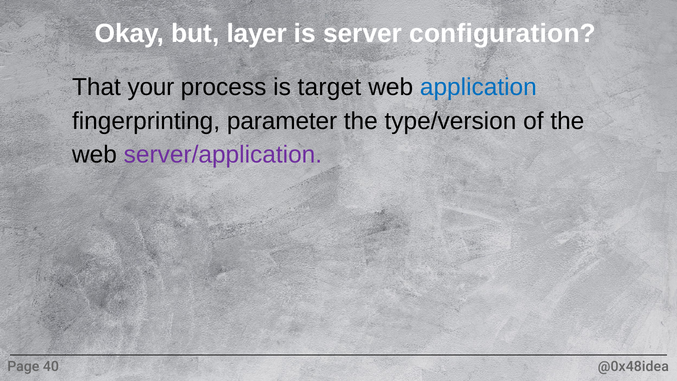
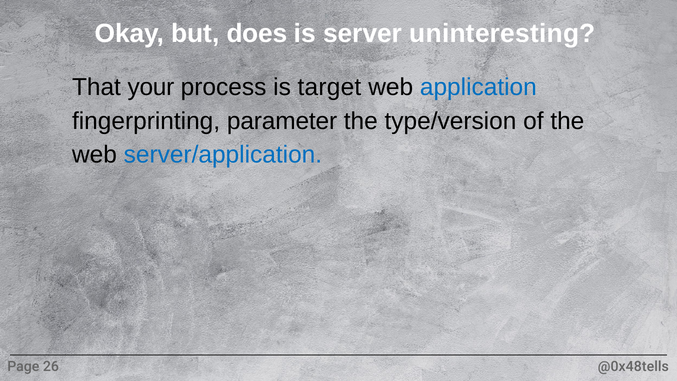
layer: layer -> does (257, 34)
configuration: configuration -> uninteresting (502, 34)
server/application colour: purple -> blue (223, 155)
40: 40 -> 26 (51, 367)
@0x48idea: @0x48idea -> @0x48tells (633, 367)
